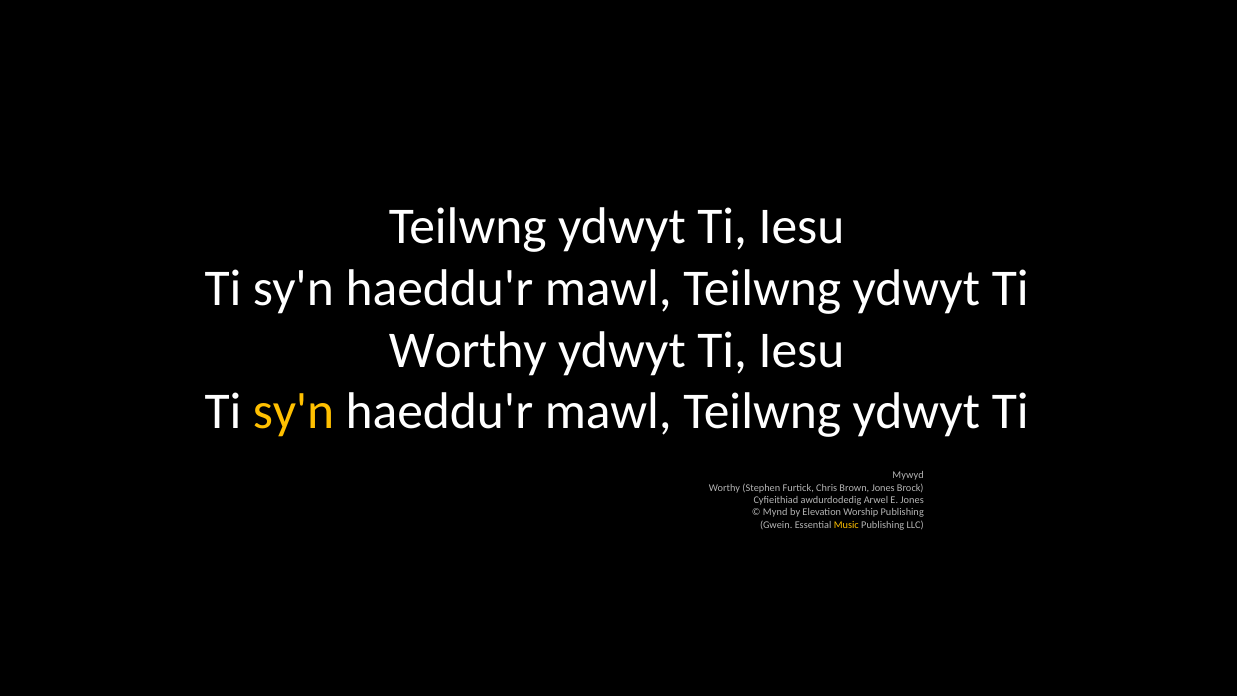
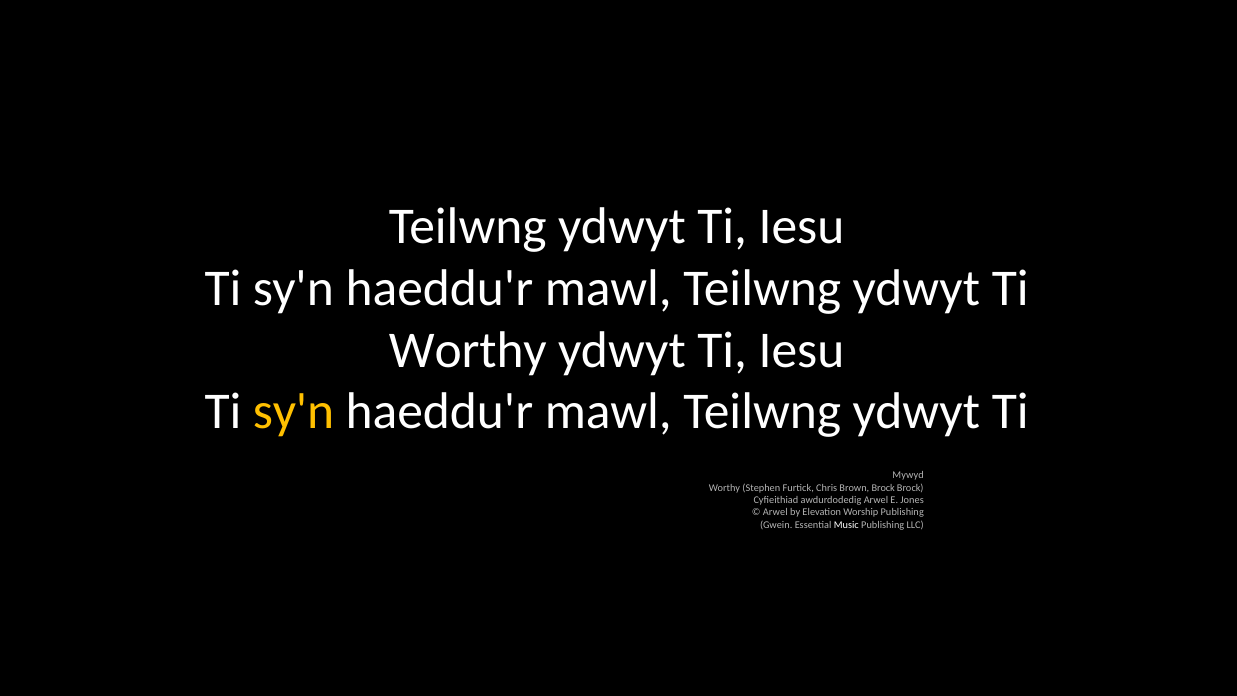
Brown Jones: Jones -> Brock (883, 488)
Mynd: Mynd -> Arwel (775, 512)
Music colour: yellow -> white (846, 525)
